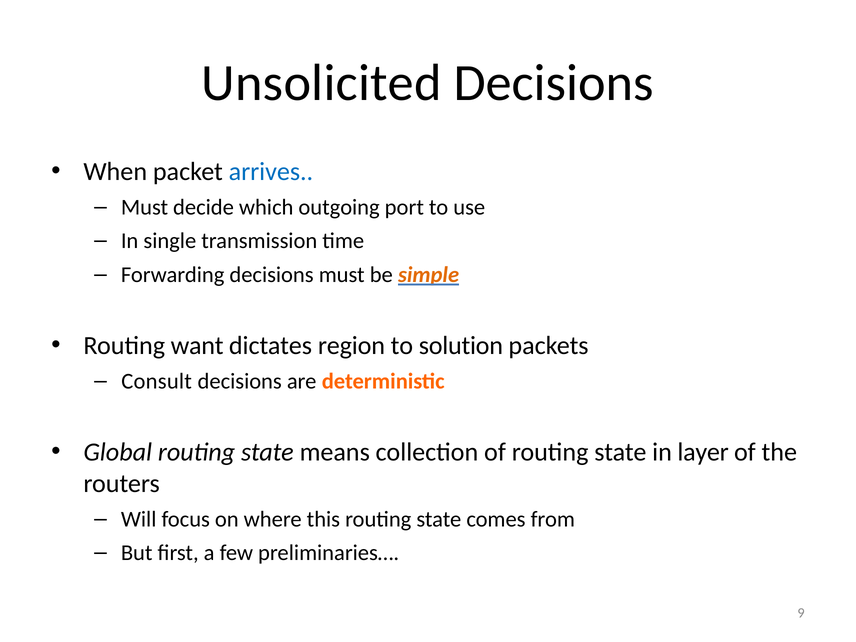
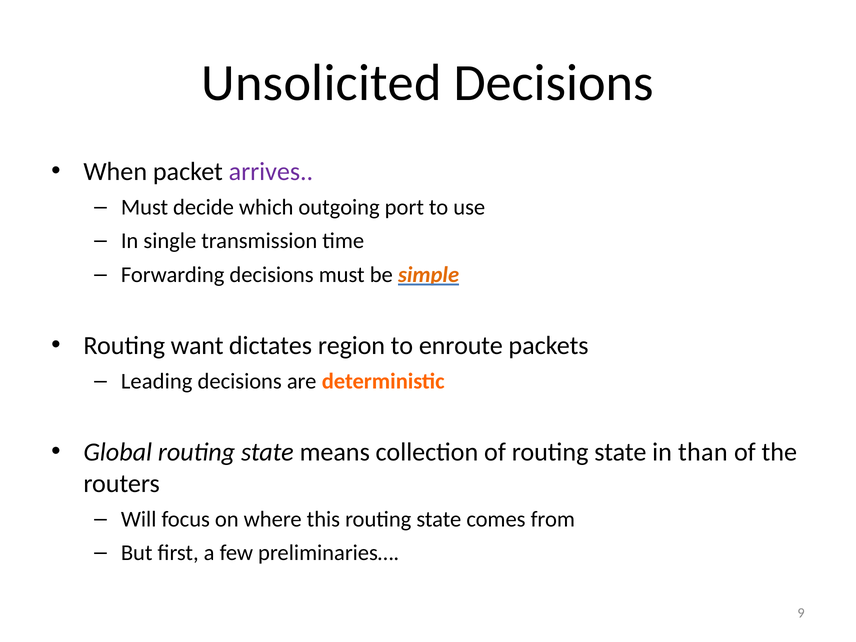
arrives colour: blue -> purple (271, 172)
solution: solution -> enroute (461, 346)
Consult: Consult -> Leading (157, 381)
layer: layer -> than (703, 452)
